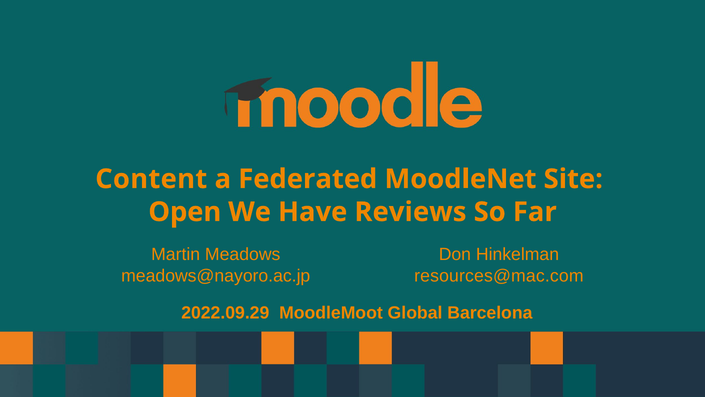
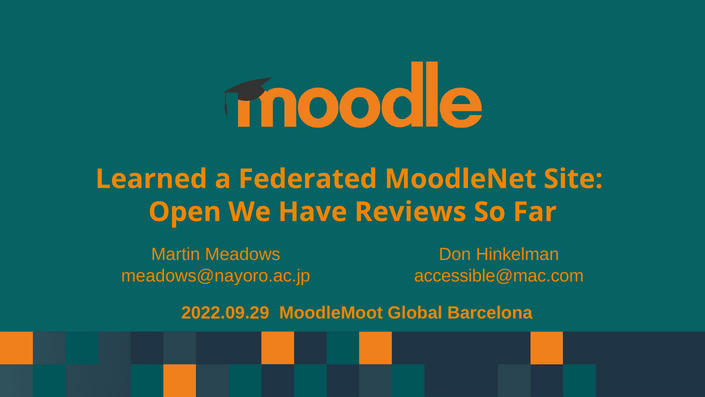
Content: Content -> Learned (151, 179)
resources@mac.com: resources@mac.com -> accessible@mac.com (499, 275)
